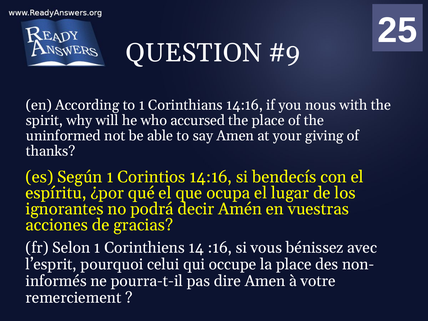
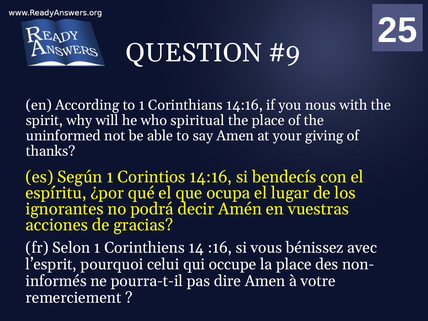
accursed: accursed -> spiritual (198, 120)
